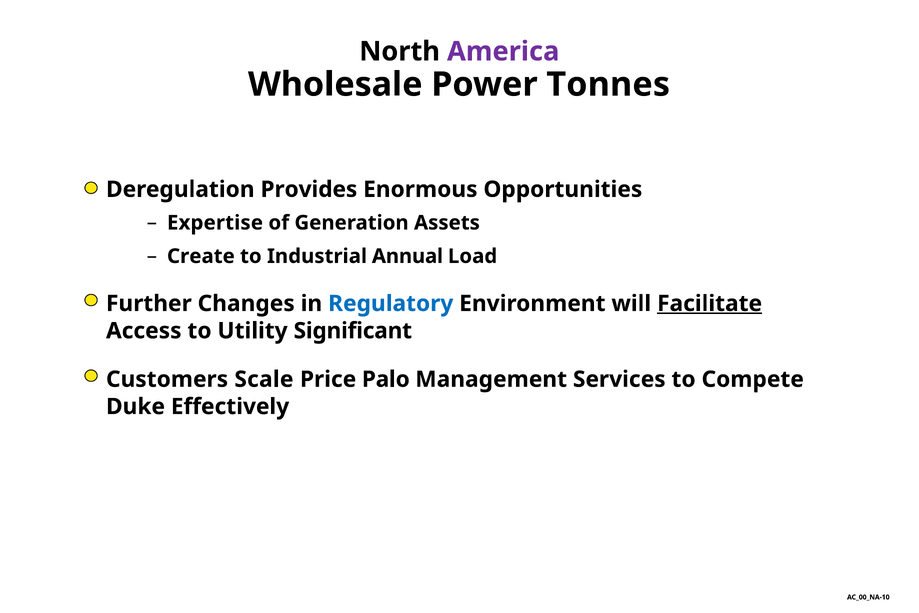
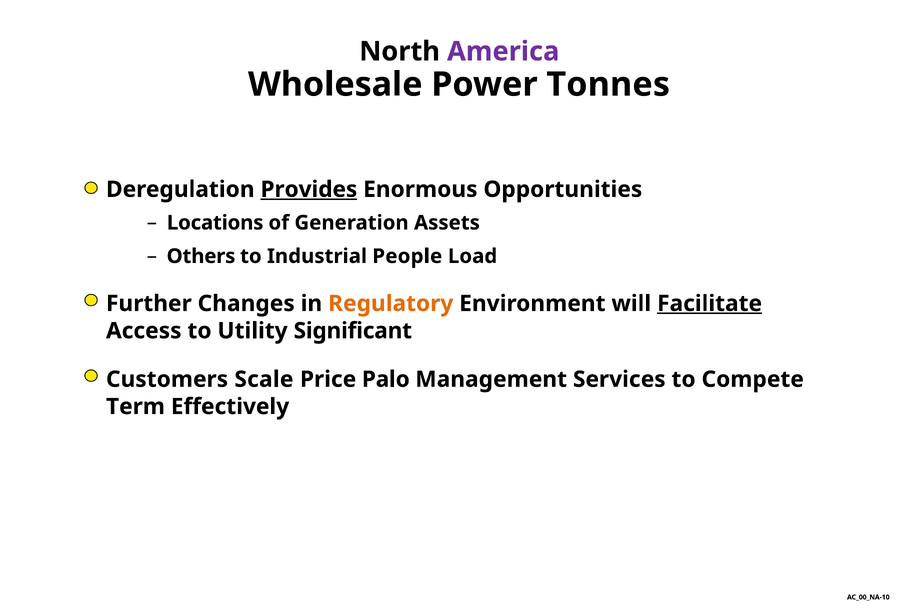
Provides underline: none -> present (309, 189)
Expertise: Expertise -> Locations (215, 223)
Create: Create -> Others (201, 256)
Annual: Annual -> People (407, 256)
Regulatory colour: blue -> orange (391, 303)
Duke: Duke -> Term (135, 406)
